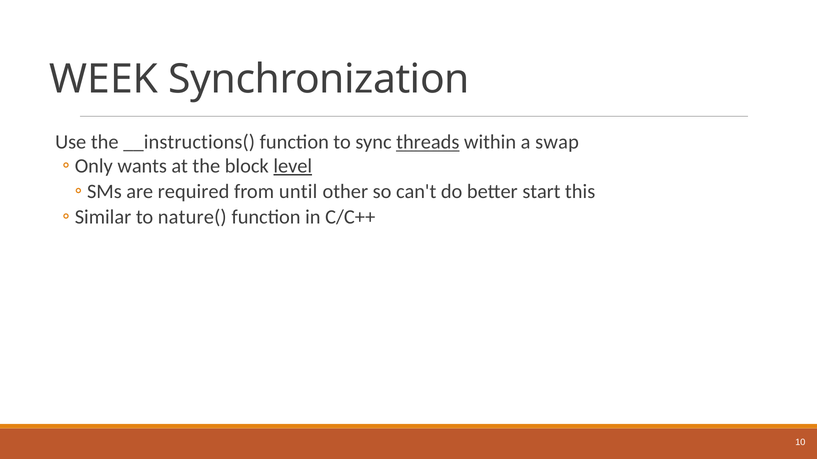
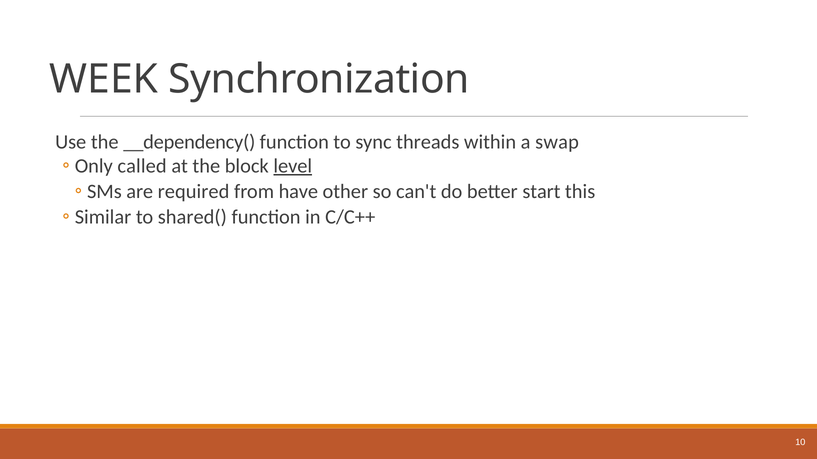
__instructions(: __instructions( -> __dependency( (189, 142)
threads underline: present -> none (428, 142)
wants: wants -> called (142, 166)
until: until -> have (298, 192)
nature(: nature( -> shared( (192, 217)
